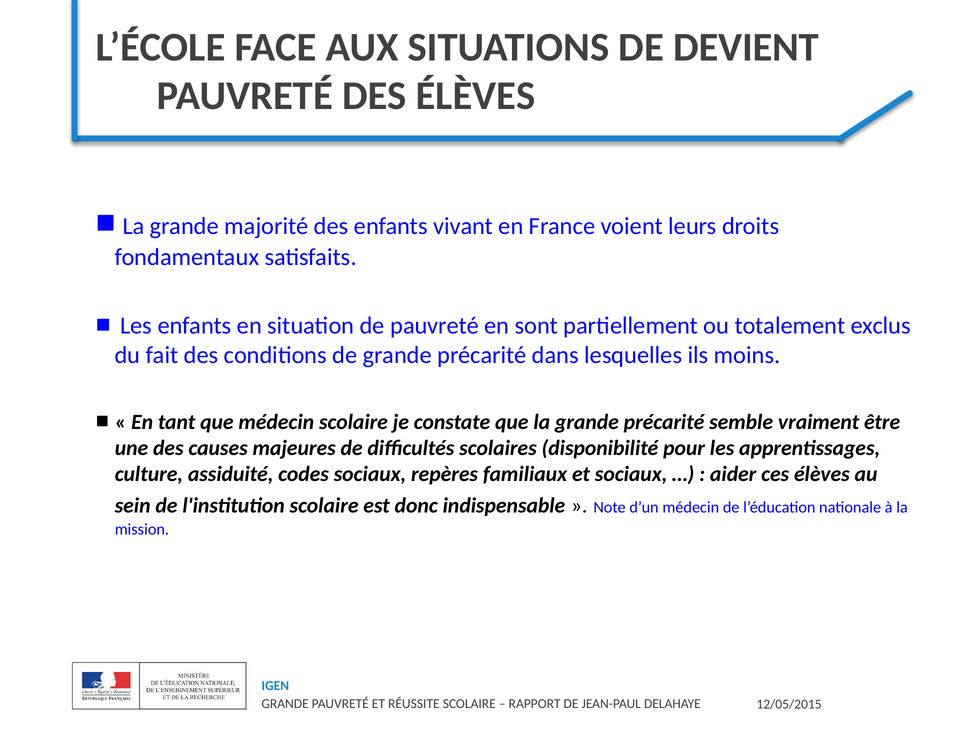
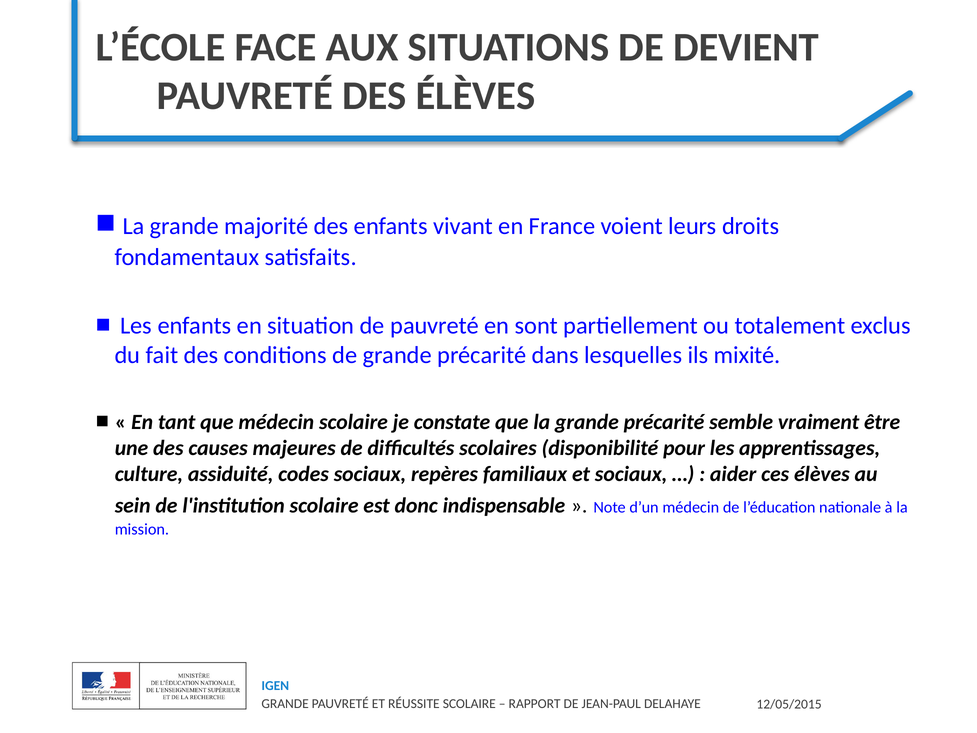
moins: moins -> mixité (747, 355)
